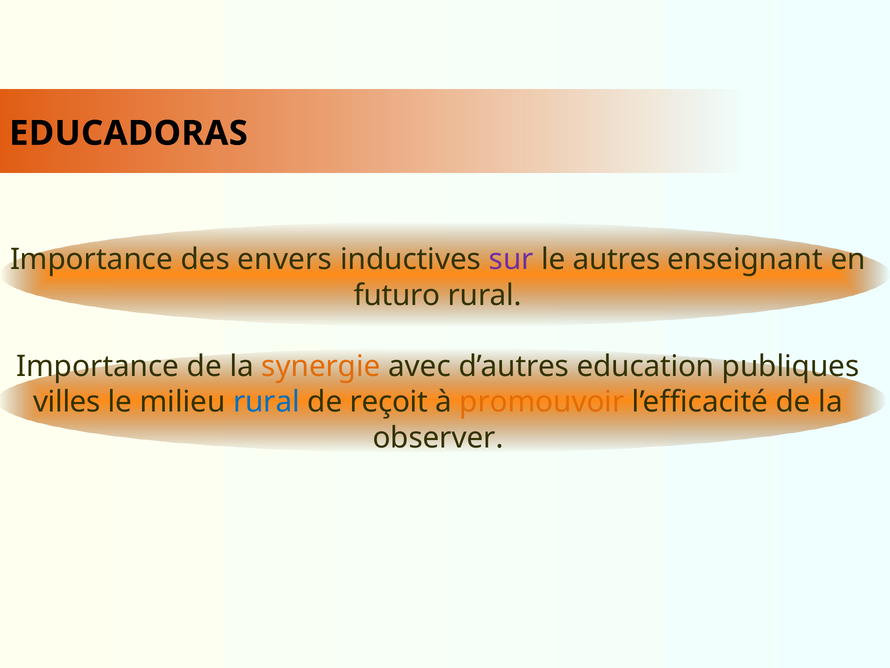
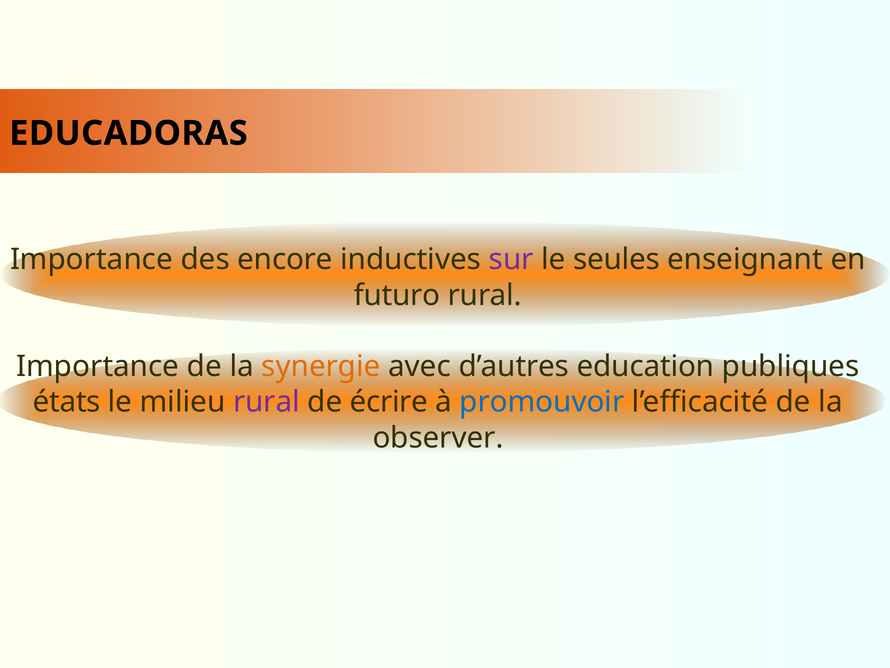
envers: envers -> encore (285, 259)
autres: autres -> seules (617, 259)
villes: villes -> états (67, 402)
rural colour: blue -> purple (266, 402)
reçoit: reçoit -> écrire (389, 402)
promouvoir colour: orange -> blue (542, 402)
